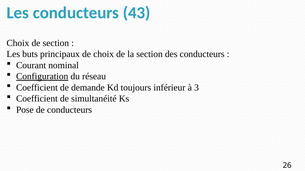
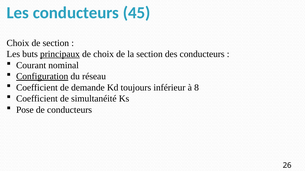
43: 43 -> 45 (137, 13)
principaux underline: none -> present (60, 54)
3: 3 -> 8 (197, 88)
